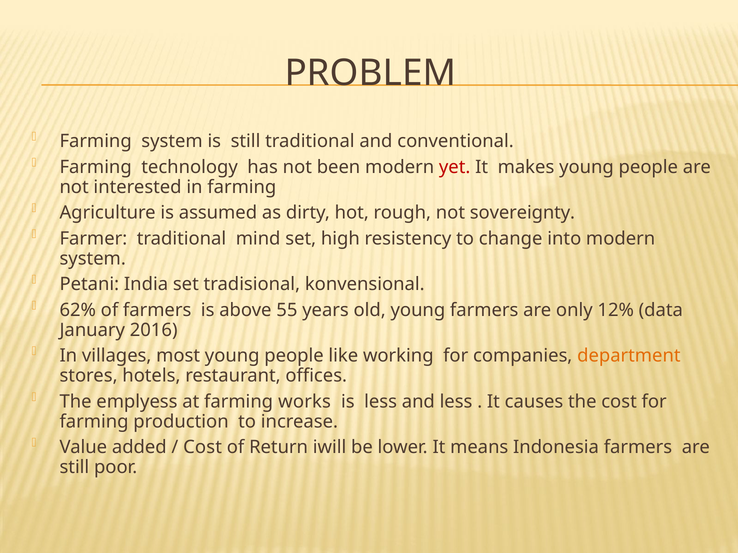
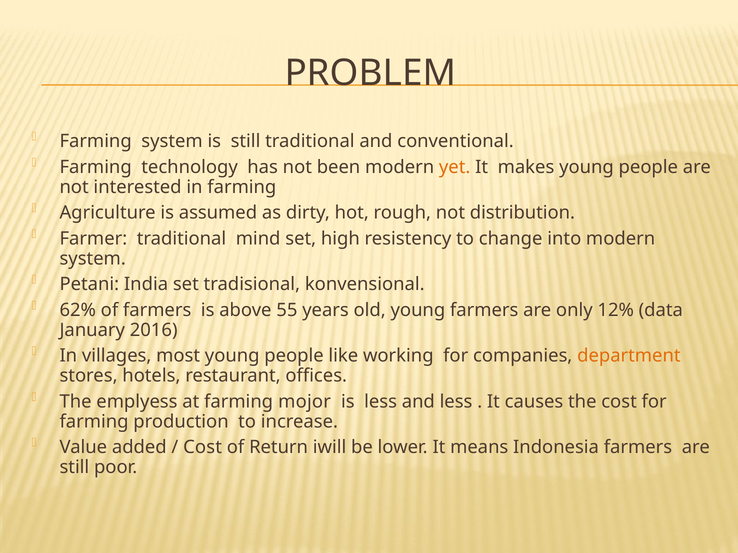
yet colour: red -> orange (455, 167)
sovereignty: sovereignty -> distribution (522, 213)
works: works -> mojor (305, 402)
